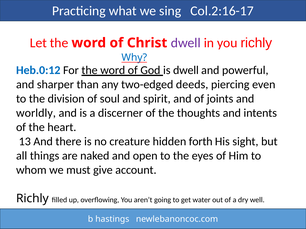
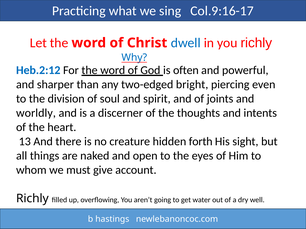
Col.2:16-17: Col.2:16-17 -> Col.9:16-17 (222, 11)
dwell colour: purple -> blue (186, 43)
Heb.0:12: Heb.0:12 -> Heb.2:12 (38, 70)
is dwell: dwell -> often (186, 70)
deeds: deeds -> bright (192, 85)
